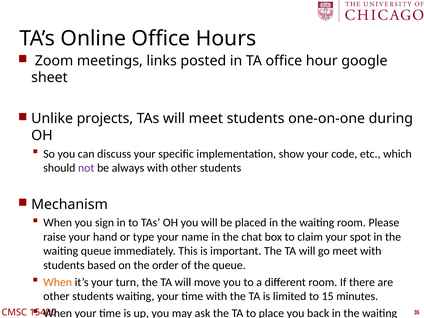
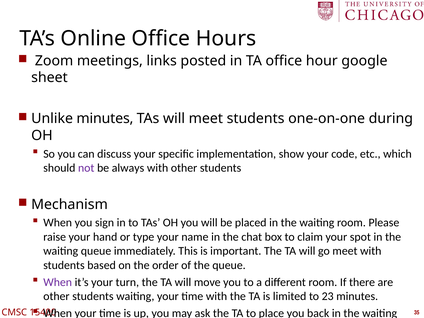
Unlike projects: projects -> minutes (105, 119)
When colour: orange -> purple (58, 282)
15: 15 -> 23 (328, 296)
